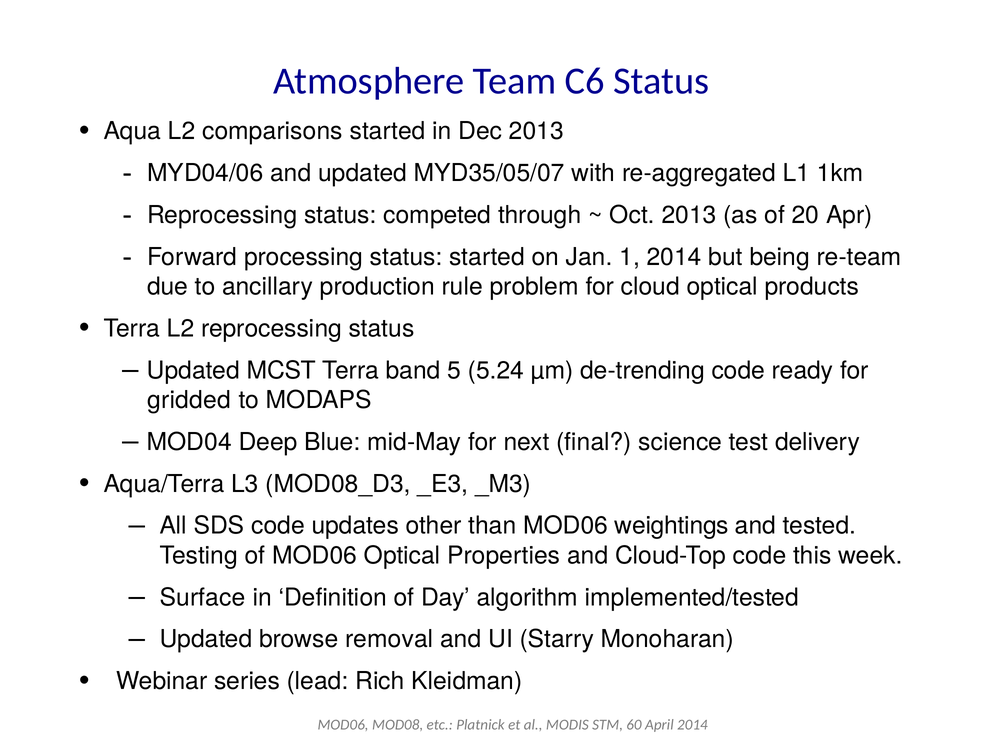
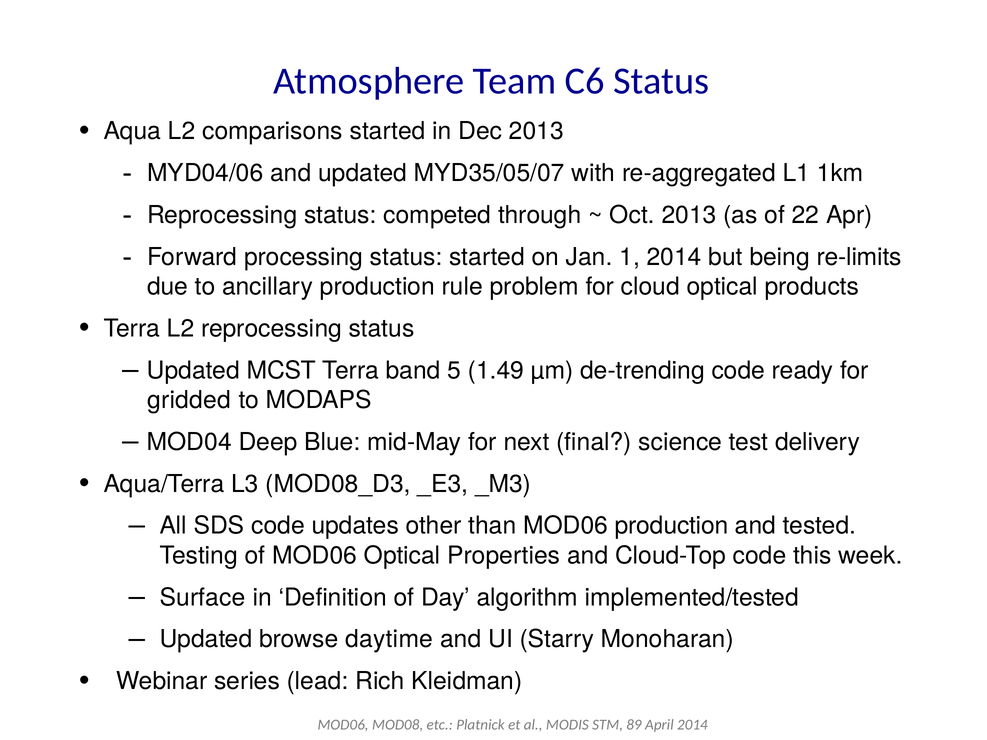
20: 20 -> 22 (805, 215)
re-team: re-team -> re-limits (859, 257)
5.24: 5.24 -> 1.49 (496, 370)
MOD06 weightings: weightings -> production (672, 526)
removal: removal -> daytime (389, 640)
60: 60 -> 89 (634, 725)
